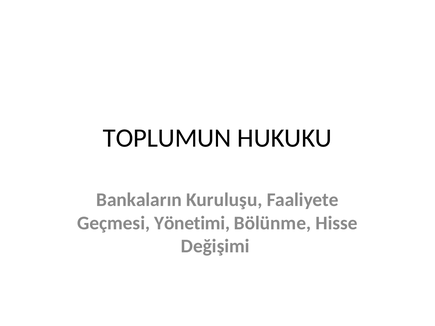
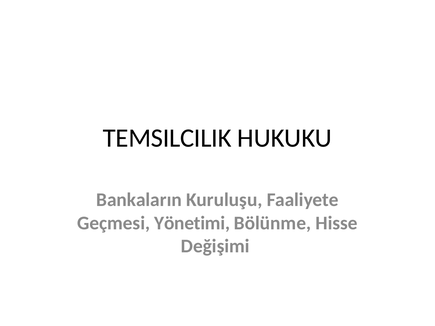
TOPLUMUN: TOPLUMUN -> TEMSILCILIK (167, 138)
